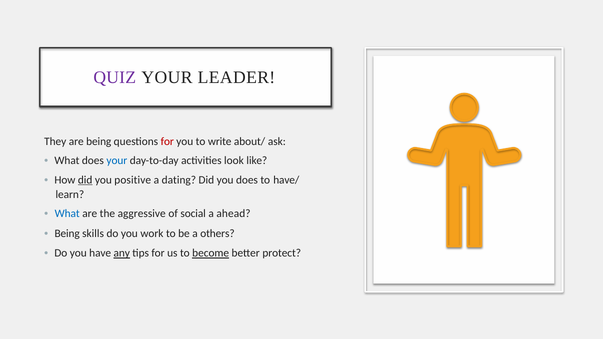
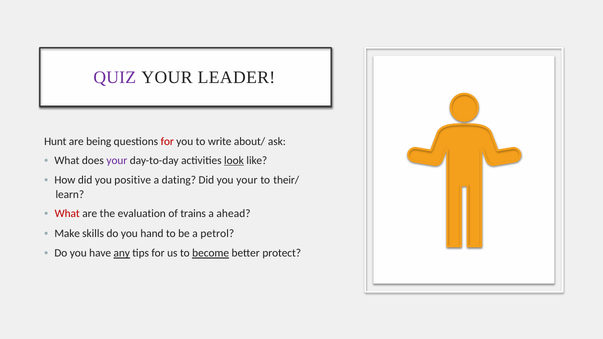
They: They -> Hunt (55, 141)
your colour: blue -> purple (117, 160)
look underline: none -> present (234, 160)
did underline: present -> none (85, 180)
you does: does -> your (247, 180)
have/: have/ -> their/ (286, 180)
What colour: blue -> red (67, 214)
aggressive: aggressive -> evaluation (142, 214)
social: social -> trains (193, 214)
Being: Being -> Make (67, 233)
work: work -> hand (152, 233)
others: others -> petrol (217, 233)
